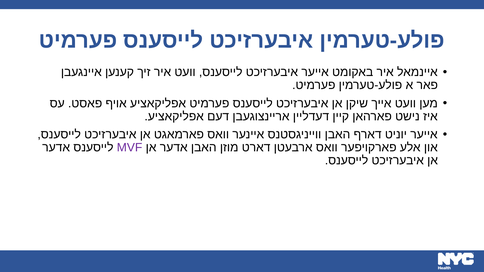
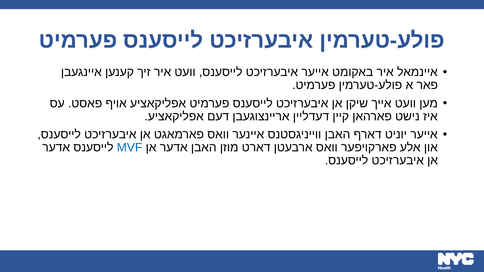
MVF colour: purple -> blue (130, 148)
